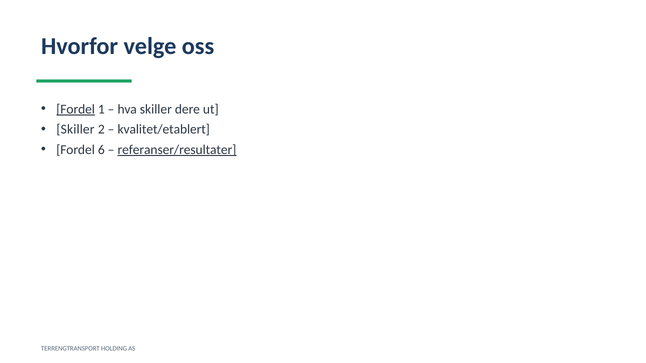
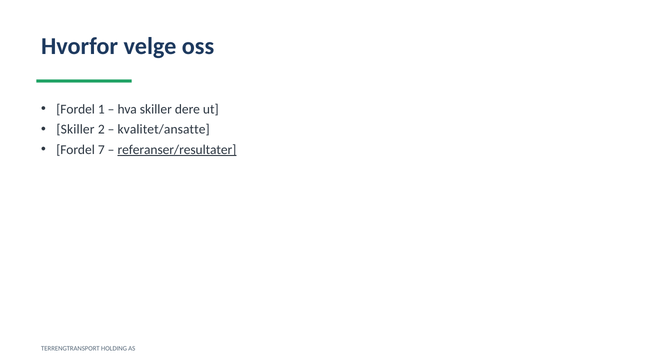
Fordel underline: present -> none (76, 109)
kvalitet/etablert: kvalitet/etablert -> kvalitet/ansatte (164, 130)
6: 6 -> 7 (101, 150)
